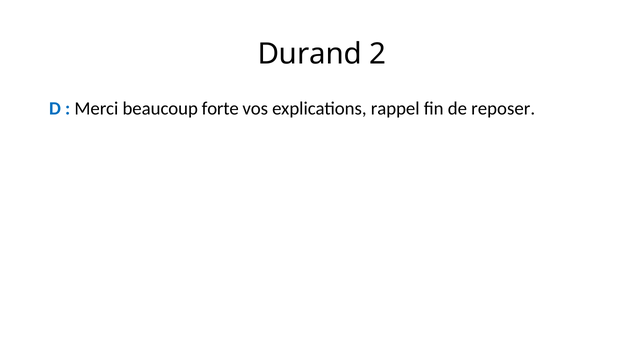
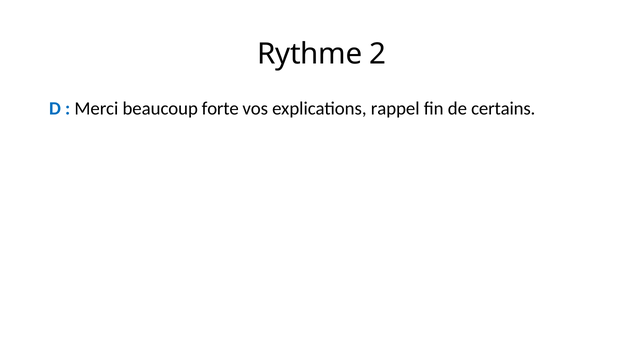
Durand: Durand -> Rythme (310, 54)
reposer: reposer -> certains (503, 109)
